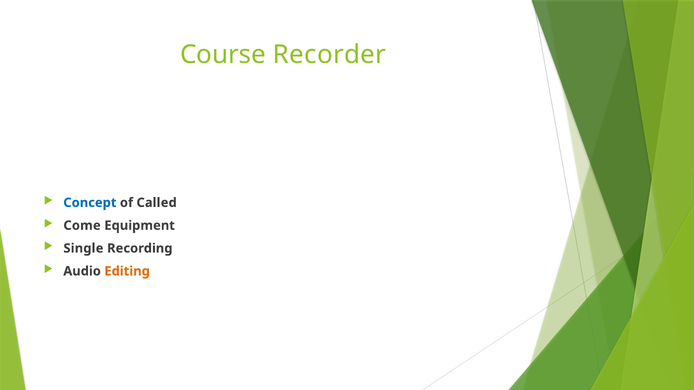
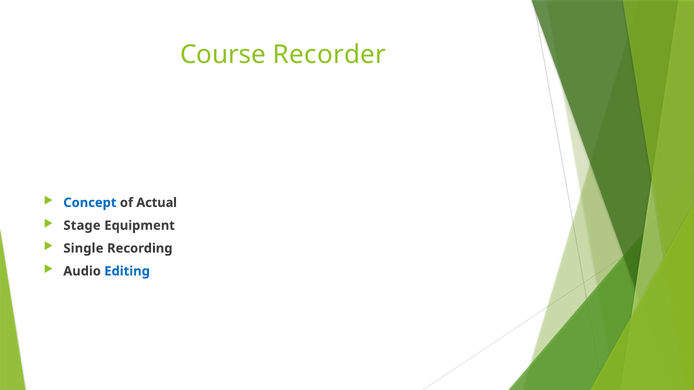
Called: Called -> Actual (157, 203)
Come: Come -> Stage (82, 226)
Editing colour: orange -> blue (127, 271)
